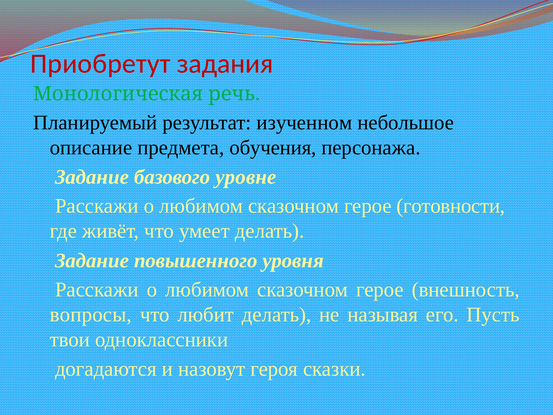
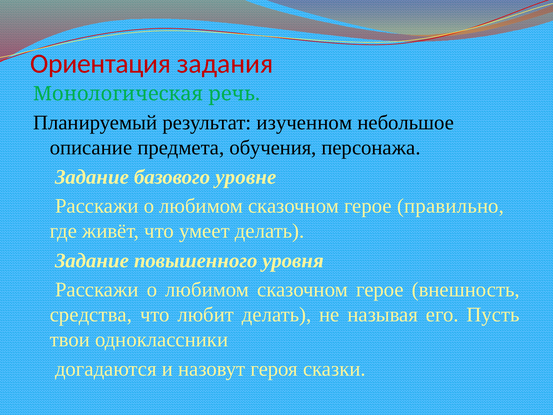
Приобретут: Приобретут -> Ориентация (101, 64)
готовности: готовности -> правильно (451, 206)
вопросы: вопросы -> средства (91, 315)
